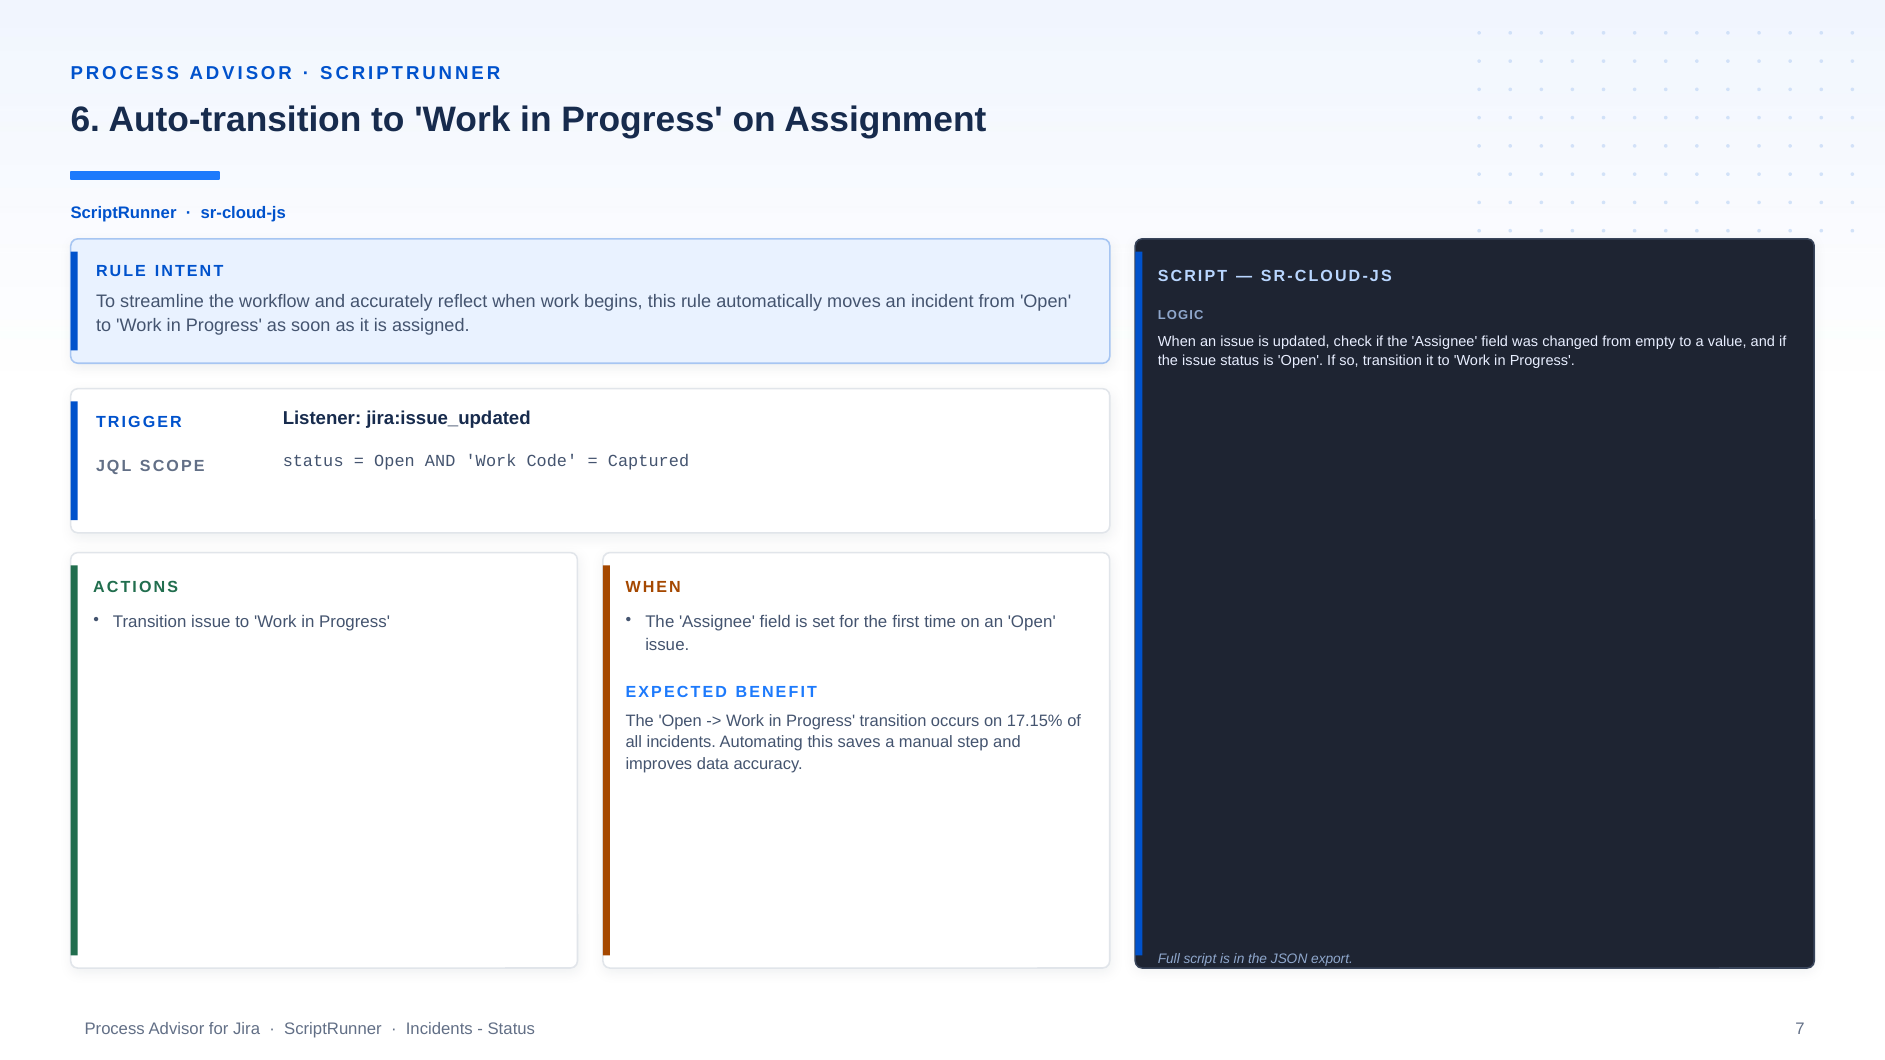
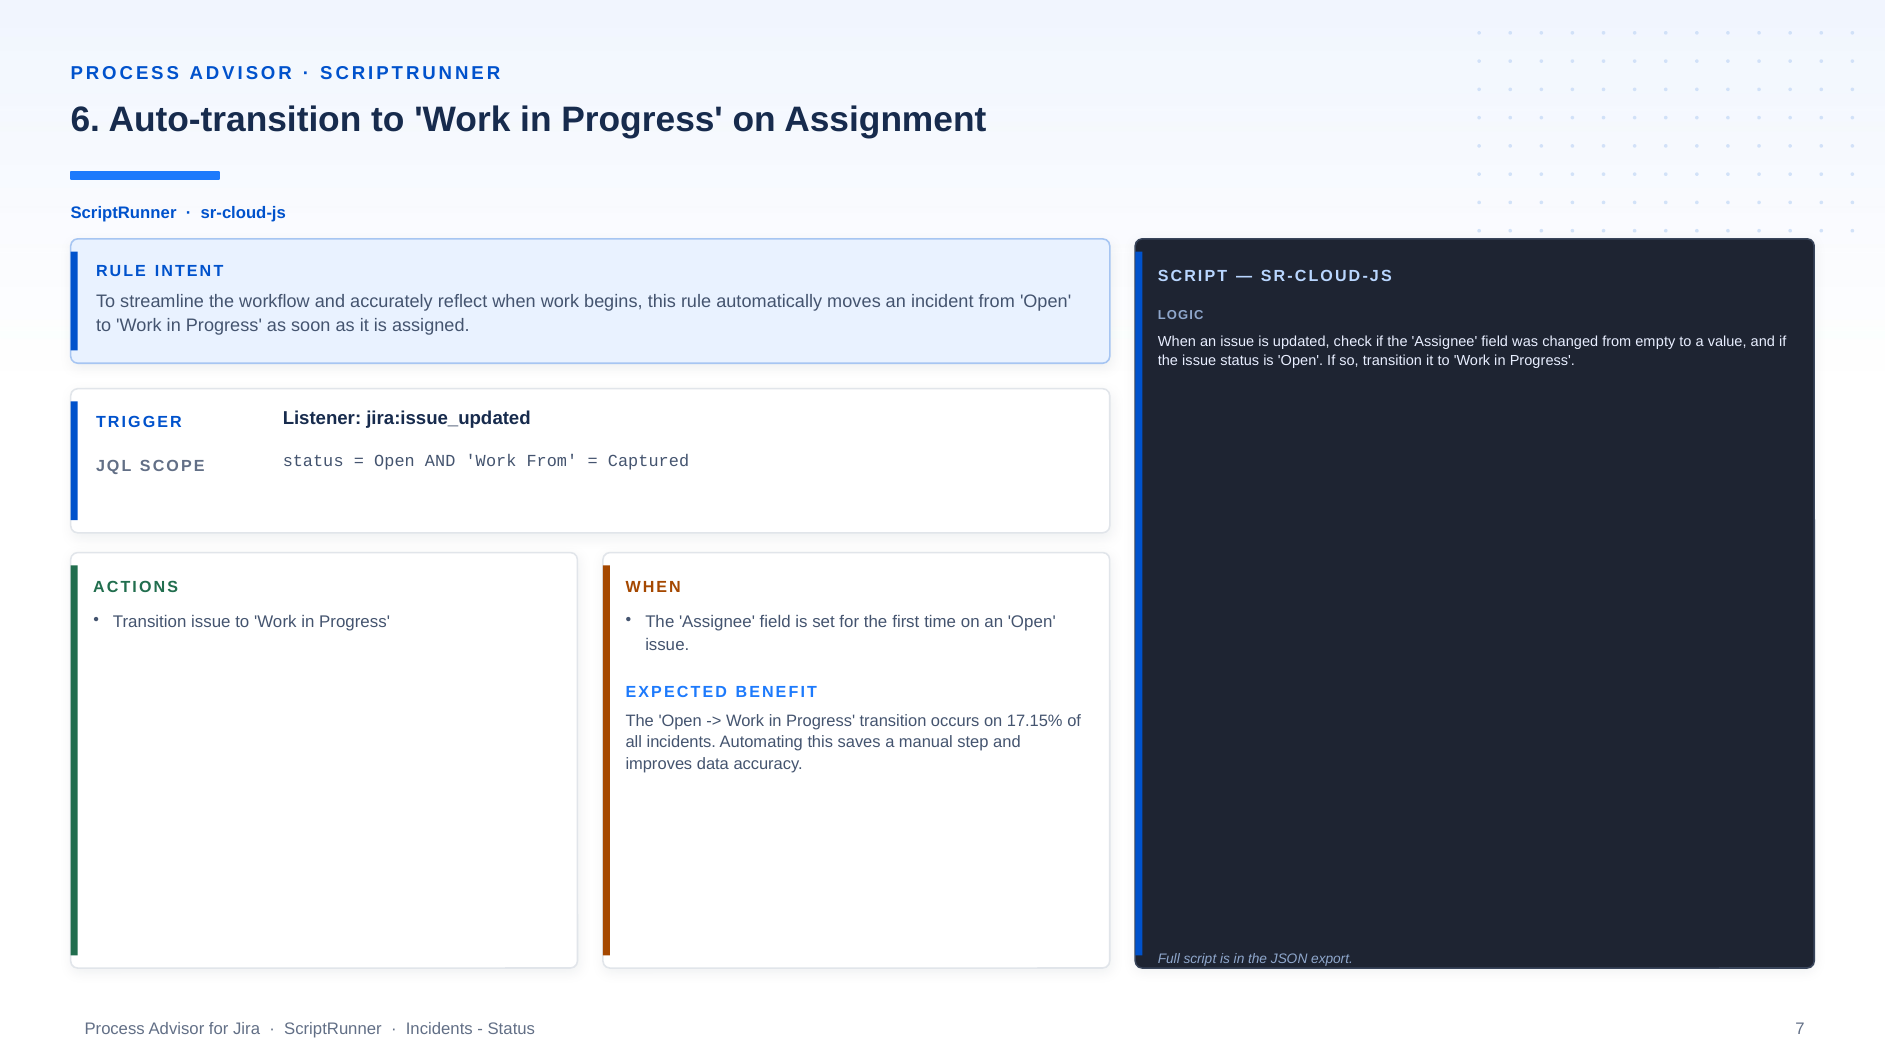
Work Code: Code -> From (552, 461)
